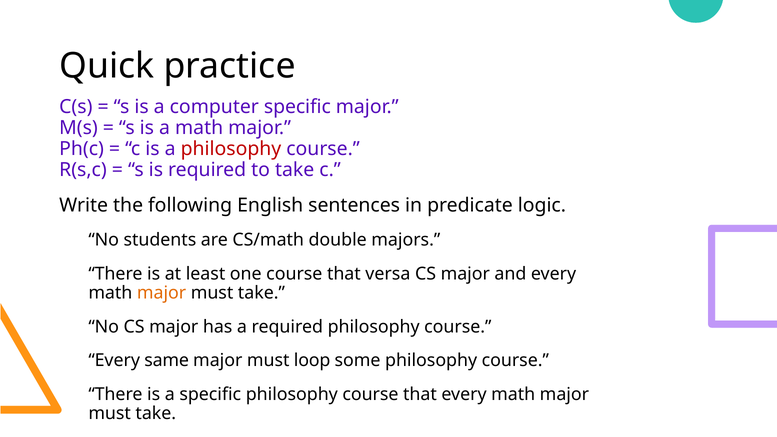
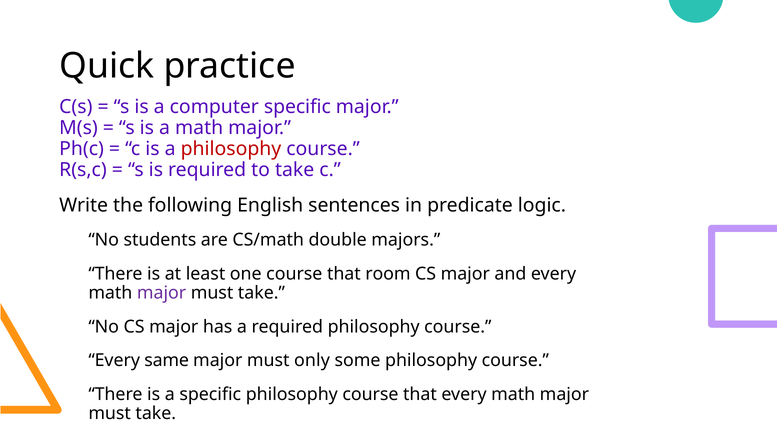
versa: versa -> room (388, 274)
major colour: orange -> purple (162, 293)
loop: loop -> only (312, 360)
